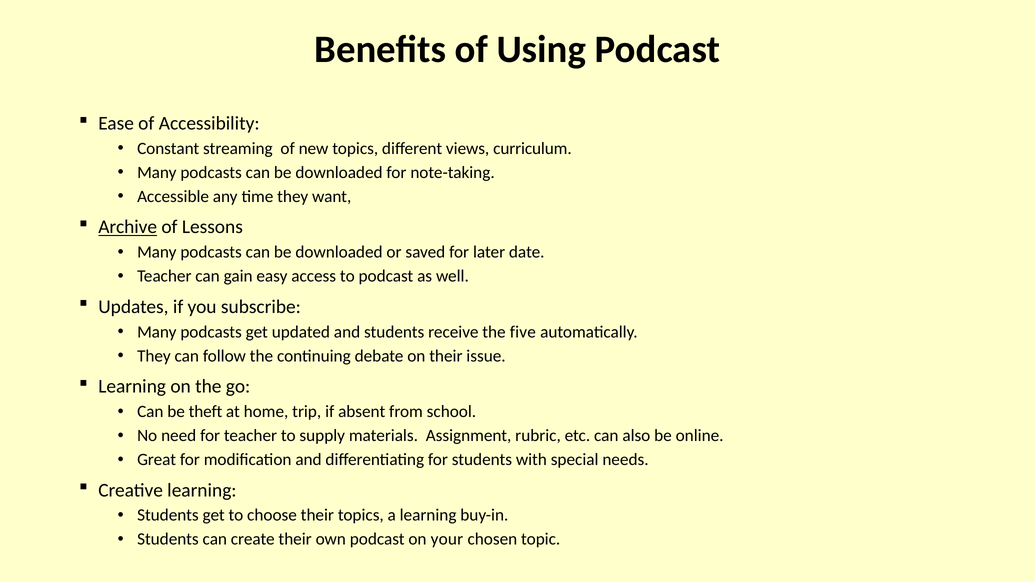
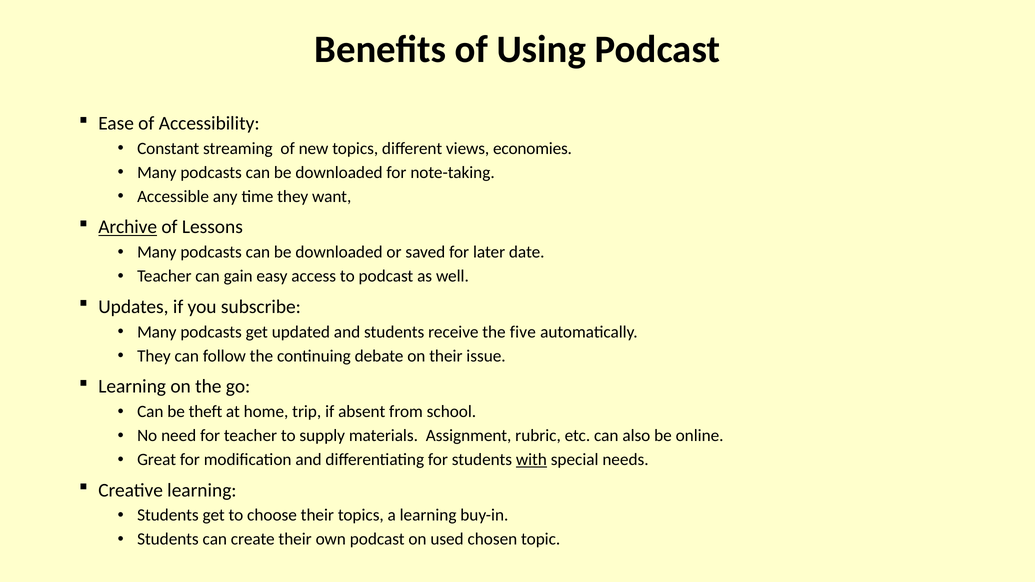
curriculum: curriculum -> economies (533, 149)
with underline: none -> present (531, 460)
your: your -> used (447, 539)
